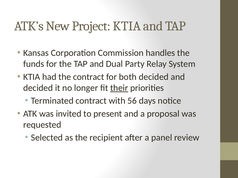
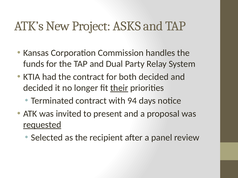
Project KTIA: KTIA -> ASKS (127, 26)
56: 56 -> 94 (132, 101)
requested underline: none -> present (42, 125)
